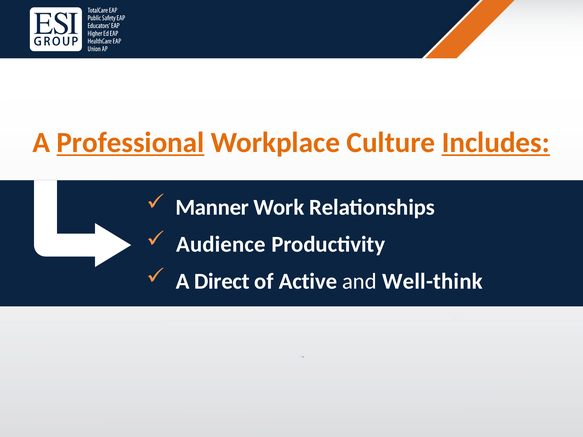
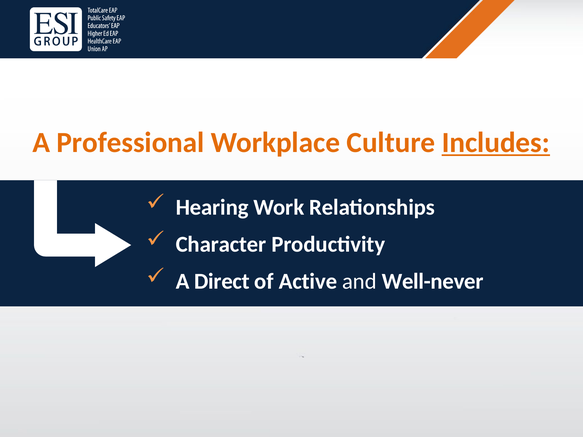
Professional underline: present -> none (130, 143)
Manner: Manner -> Hearing (212, 208)
Audience: Audience -> Character (221, 244)
Well-think: Well-think -> Well-never (433, 281)
